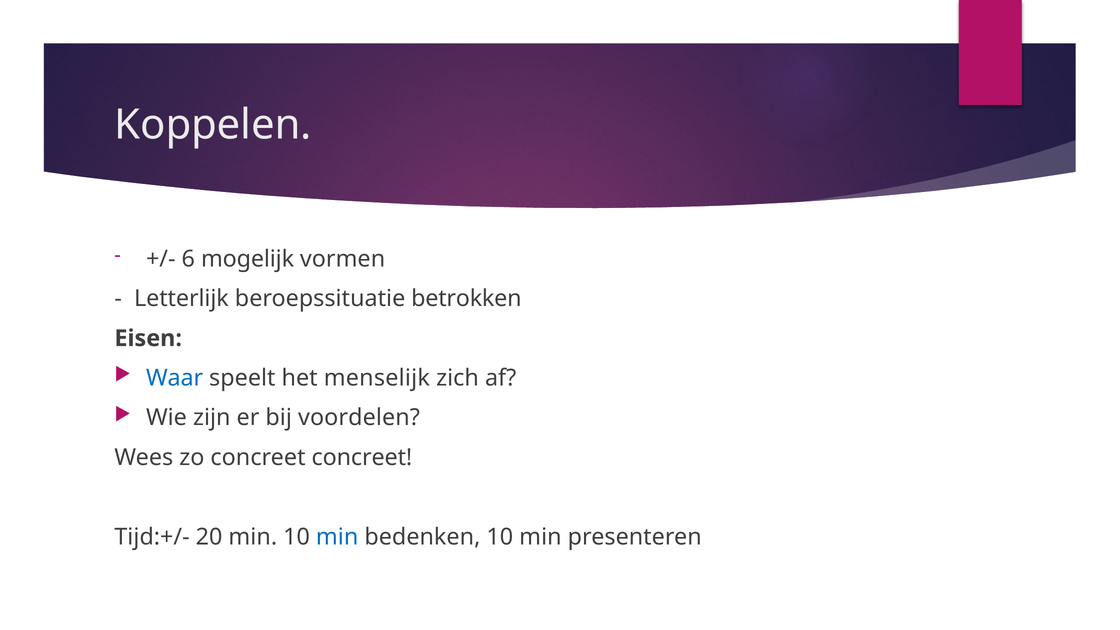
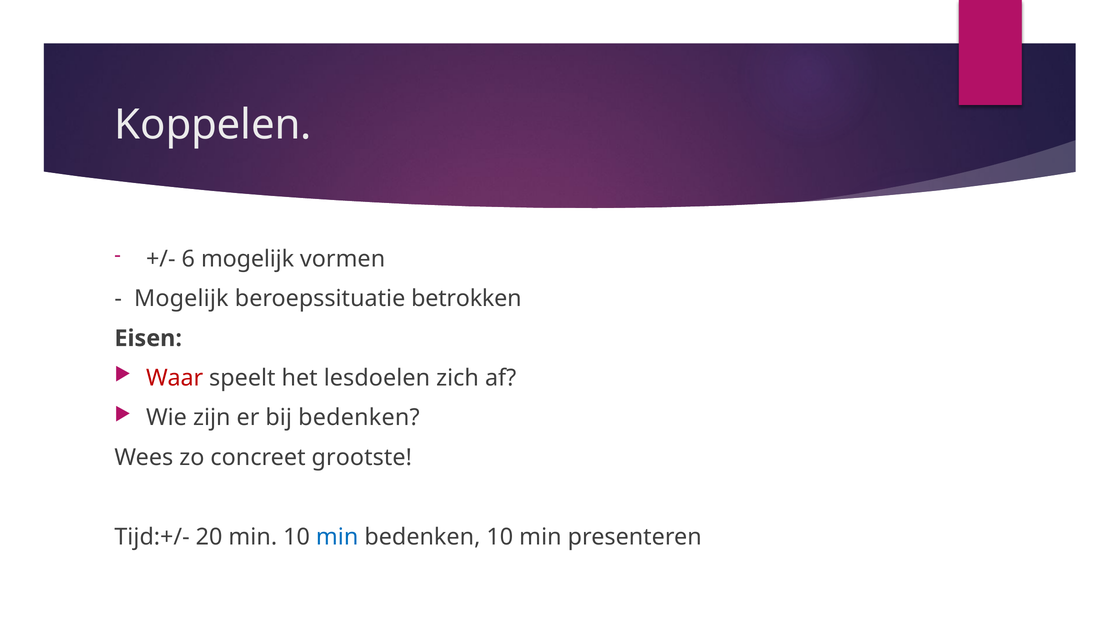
Letterlijk: Letterlijk -> Mogelijk (181, 299)
Waar colour: blue -> red (175, 378)
menselijk: menselijk -> lesdoelen (377, 378)
bij voordelen: voordelen -> bedenken (359, 418)
concreet concreet: concreet -> grootste (362, 457)
